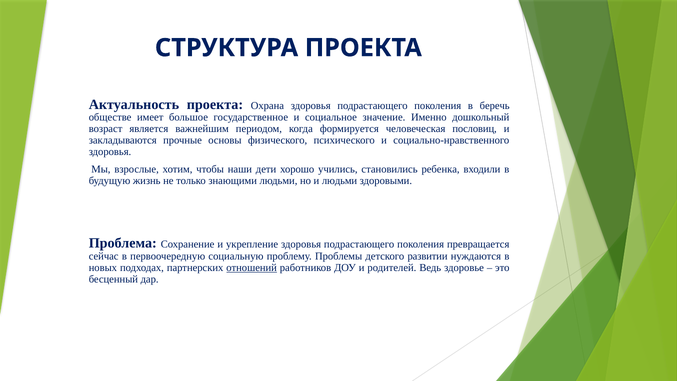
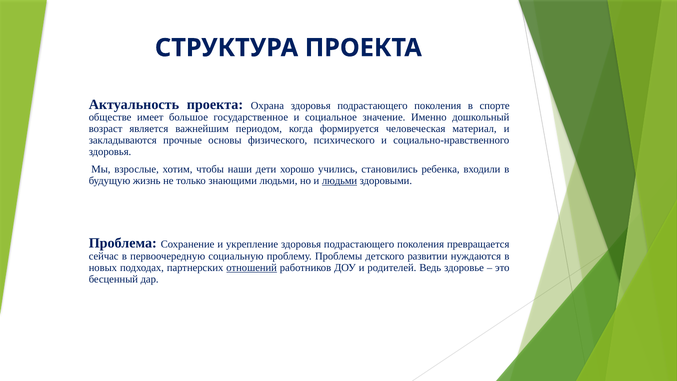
беречь: беречь -> спорте (495, 106)
пословиц: пословиц -> материал (475, 129)
людьми underline: none -> present (340, 181)
